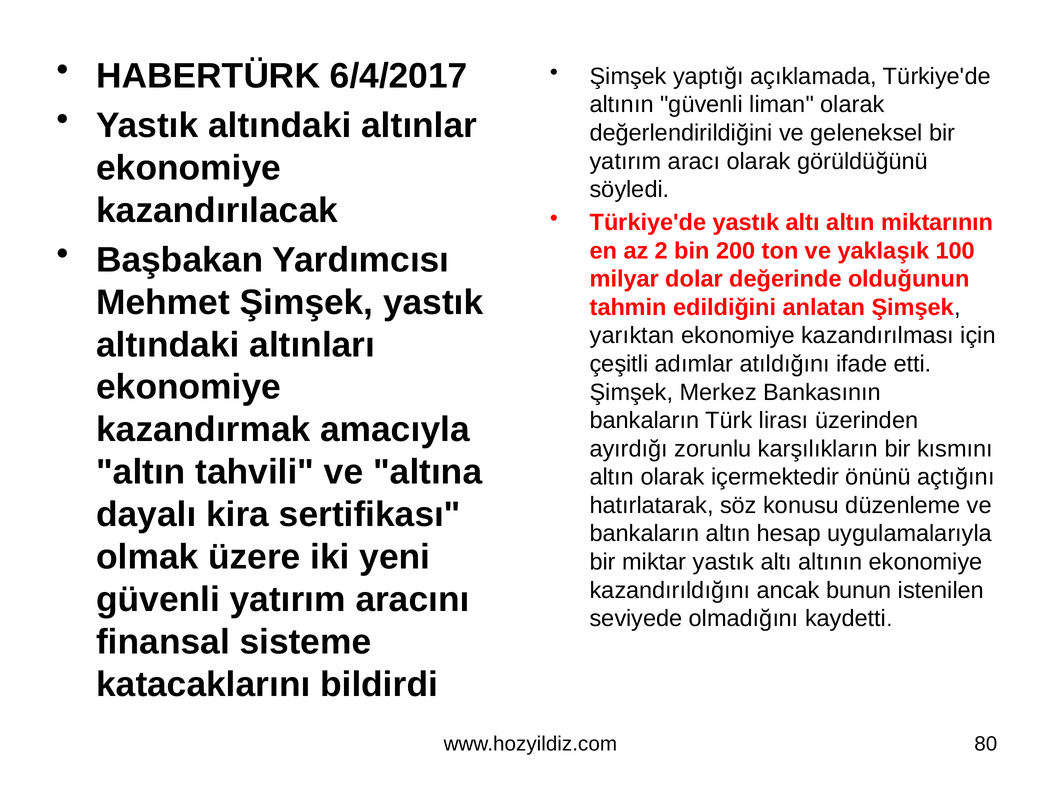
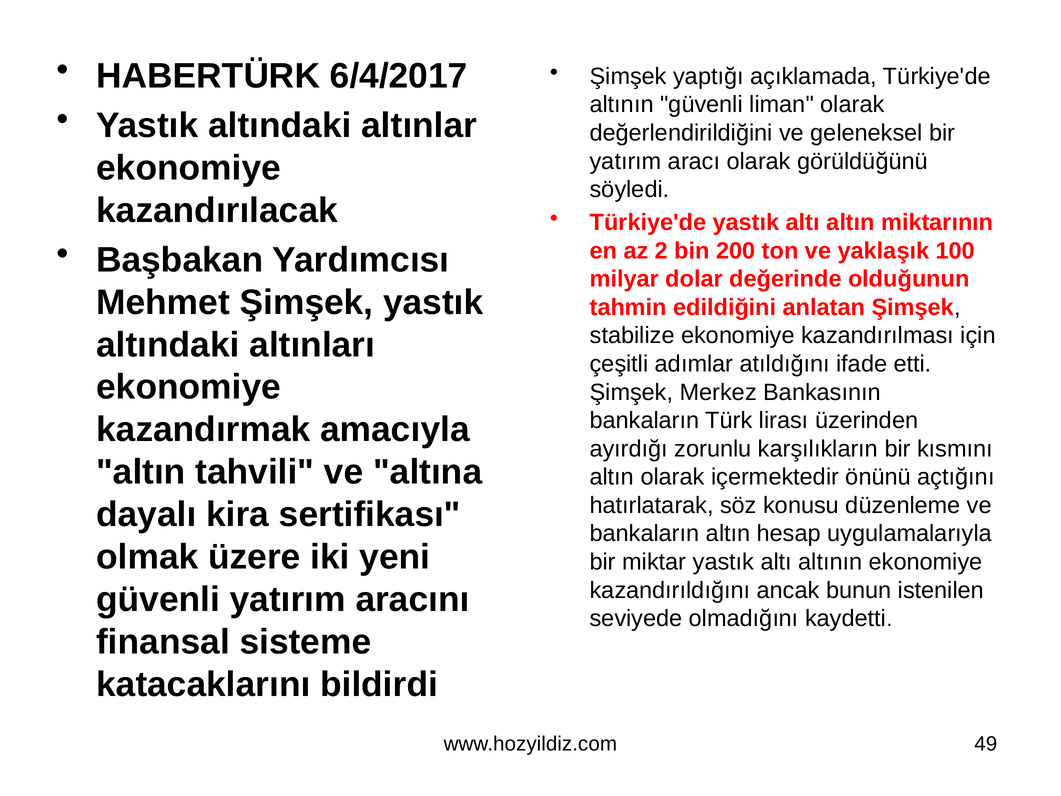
yarıktan: yarıktan -> stabilize (632, 336)
80: 80 -> 49 (986, 744)
